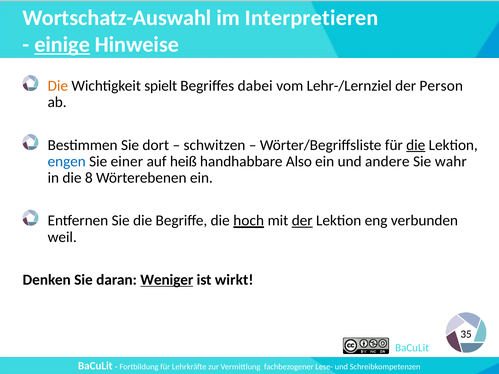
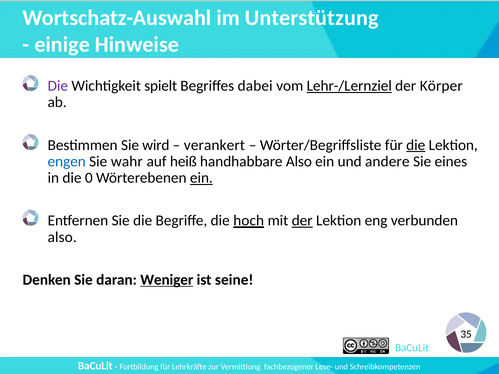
Interpretieren: Interpretieren -> Unterstützung (312, 18)
einige underline: present -> none (62, 45)
Die colour: orange -> purple (58, 86)
Lehr-/Lernziel underline: none -> present (349, 86)
Person: Person -> Körper (441, 86)
dort: dort -> wird (156, 145)
schwitzen: schwitzen -> verankert (214, 145)
einer: einer -> wahr (127, 162)
wahr: wahr -> eines (451, 162)
8: 8 -> 0 (89, 178)
ein underline: none -> present (201, 178)
weil: weil -> also (62, 237)
wirkt: wirkt -> seine (234, 280)
